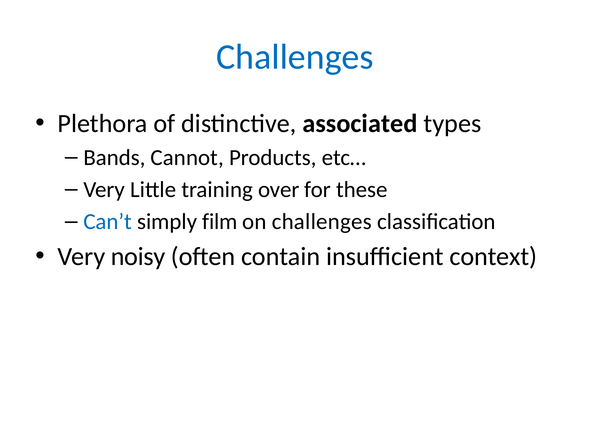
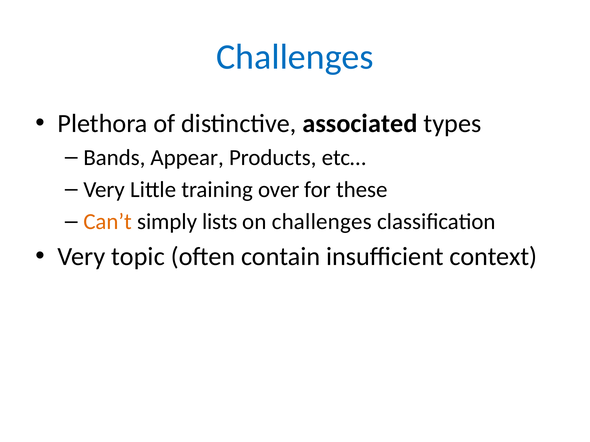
Cannot: Cannot -> Appear (187, 158)
Can’t colour: blue -> orange (108, 222)
film: film -> lists (220, 222)
noisy: noisy -> topic (138, 257)
